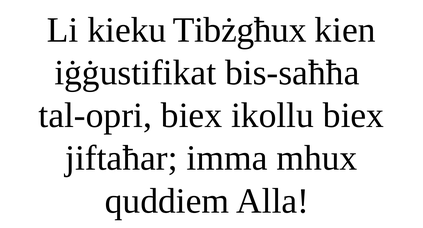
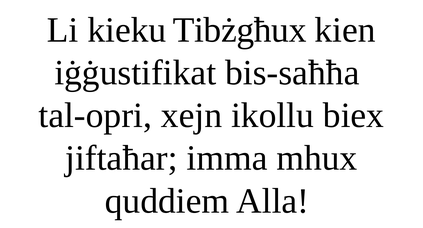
tal-opri biex: biex -> xejn (192, 115)
